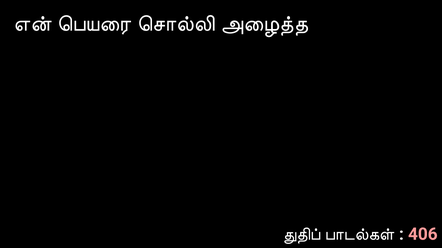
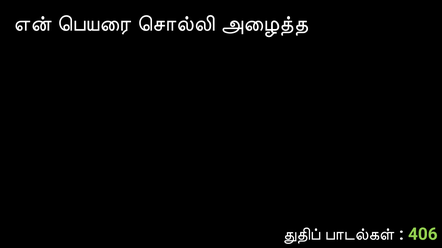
406 colour: pink -> light green (423, 235)
